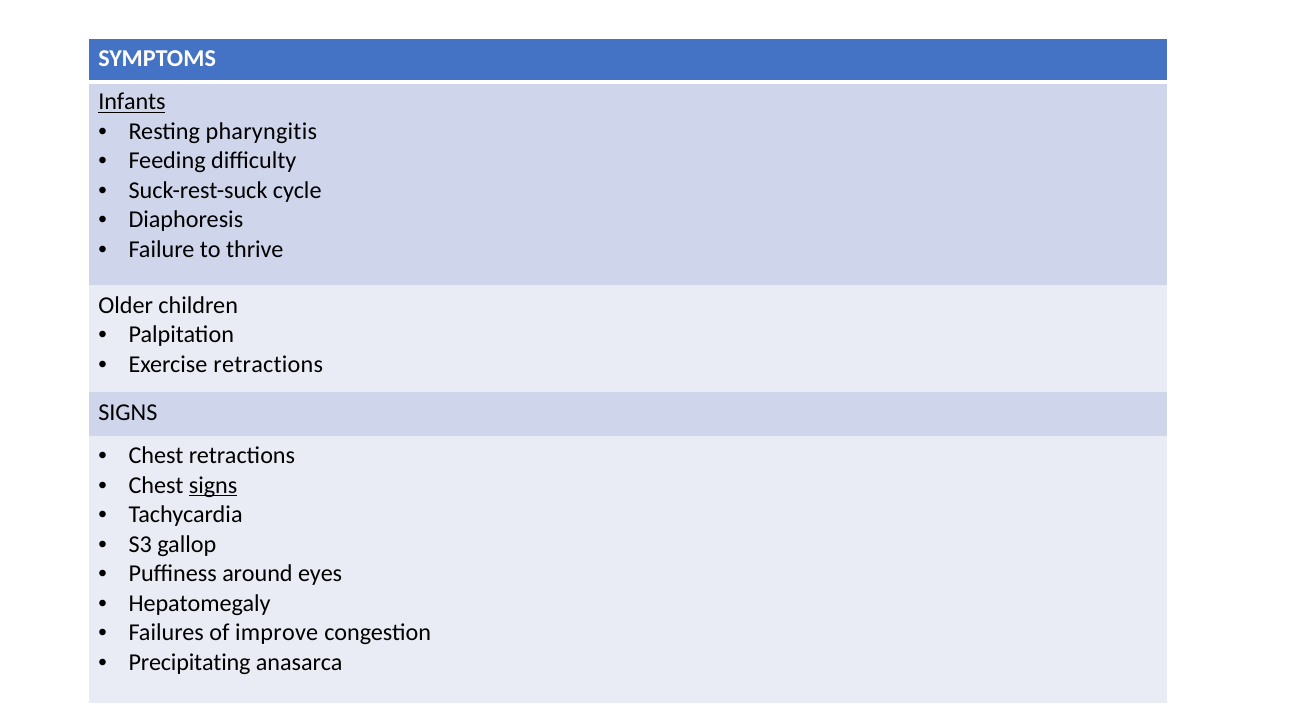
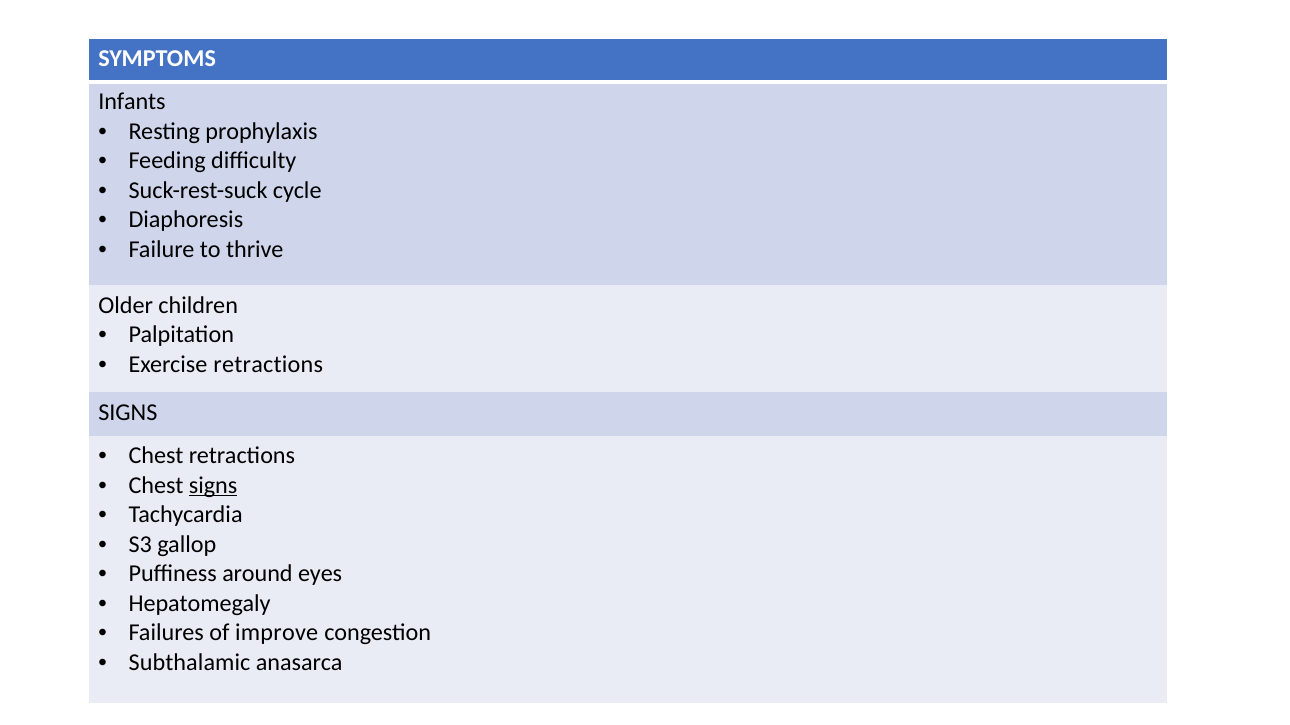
Infants underline: present -> none (132, 102)
pharyngitis: pharyngitis -> prophylaxis (261, 131)
Precipitating: Precipitating -> Subthalamic (189, 663)
